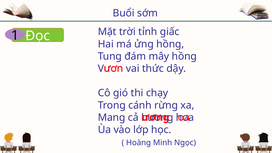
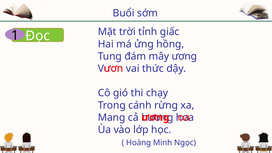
mây hồng: hồng -> ương (184, 56)
